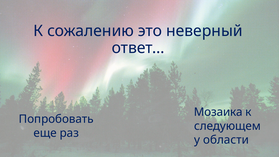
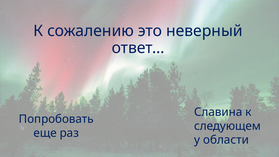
Мозаика: Мозаика -> Славина (218, 112)
